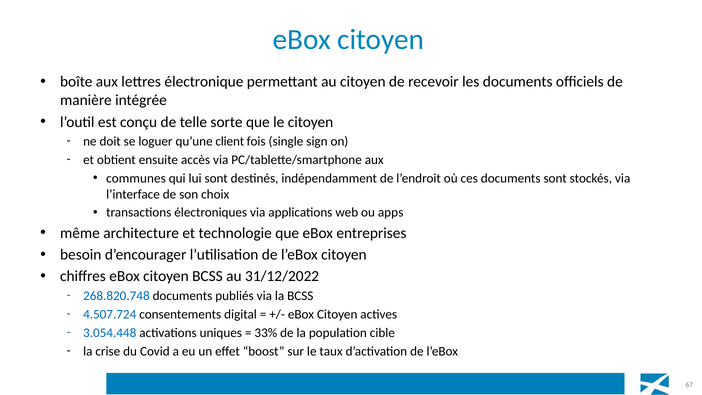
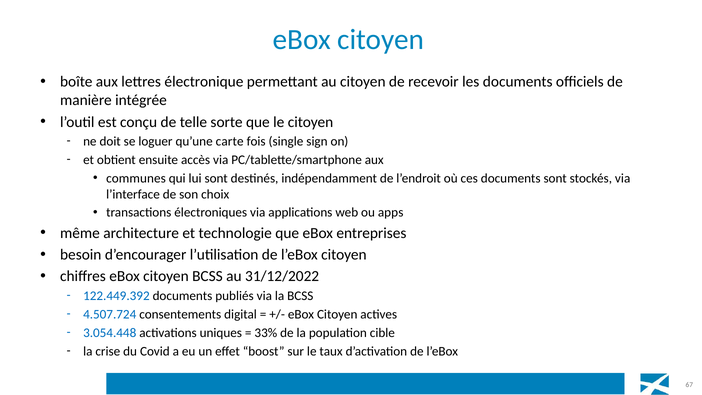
client: client -> carte (230, 141)
268.820.748: 268.820.748 -> 122.449.392 (116, 296)
